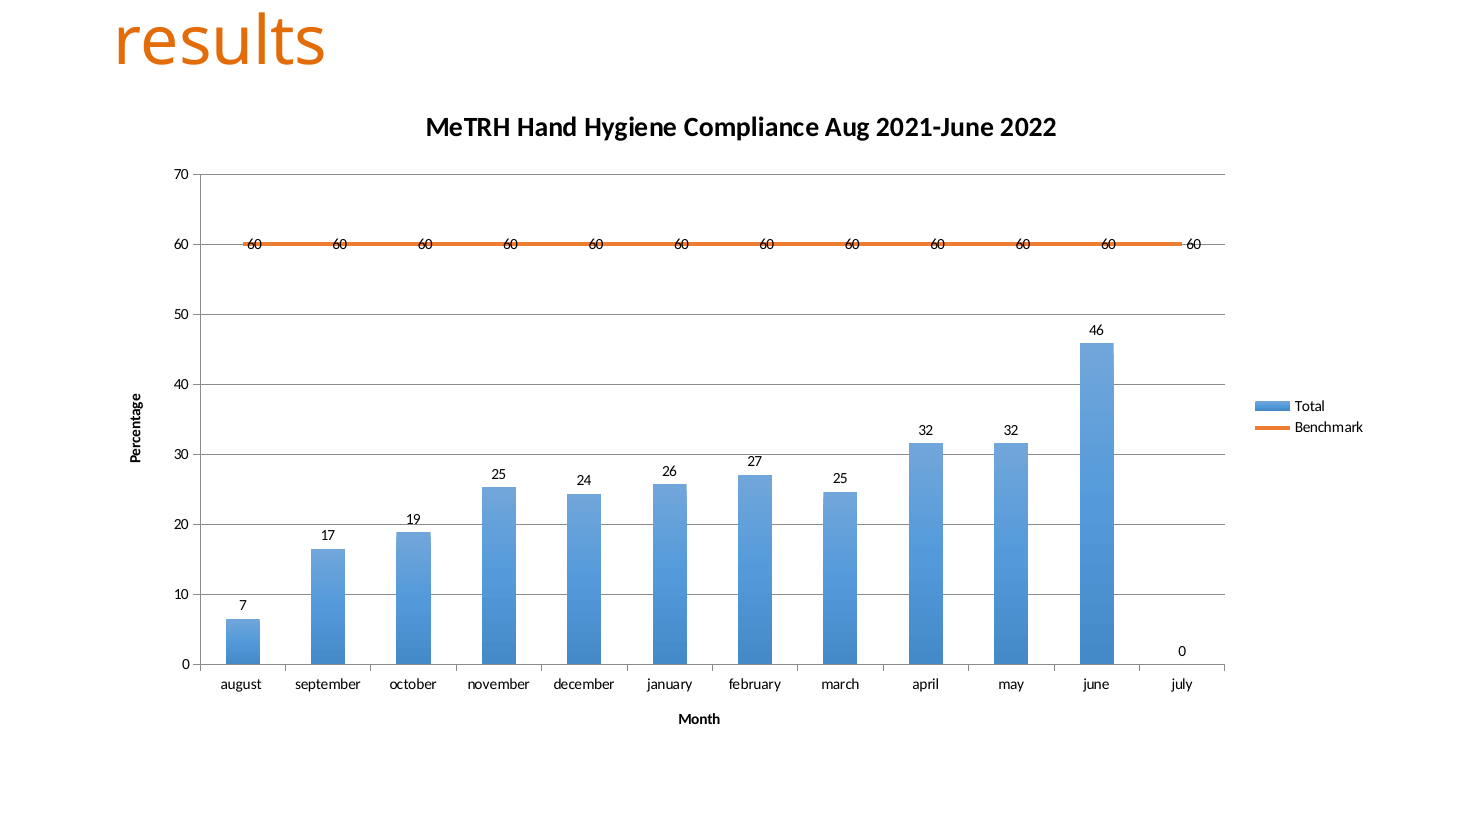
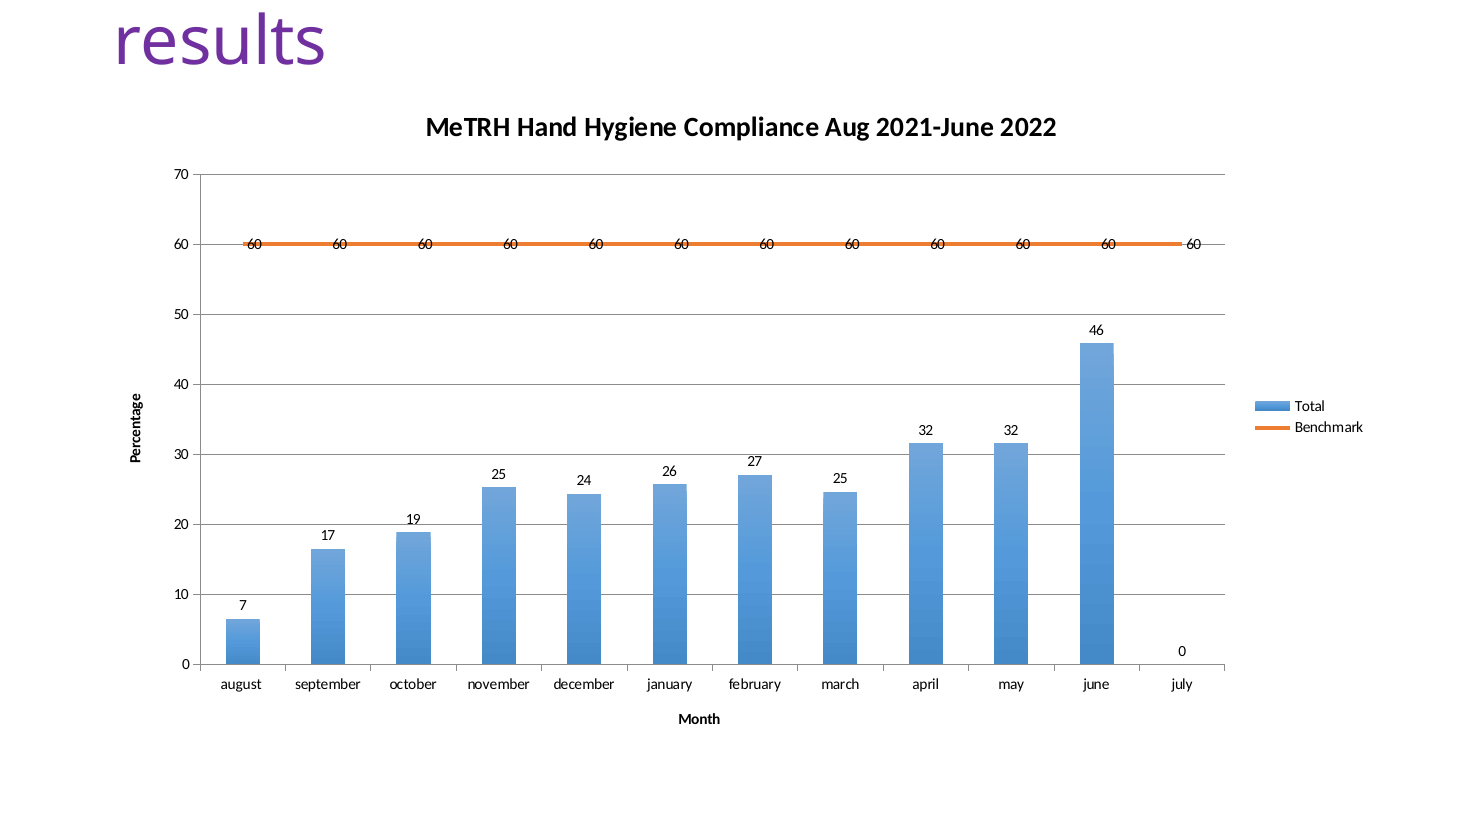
results colour: orange -> purple (220, 42)
